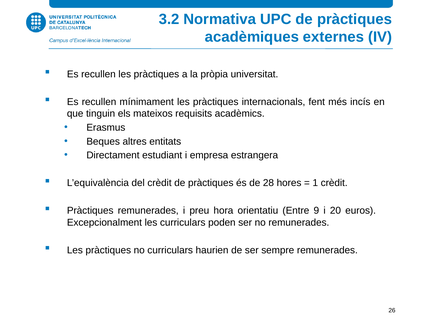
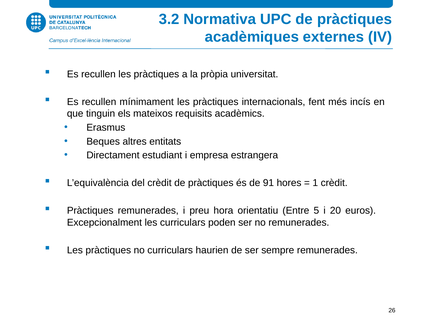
28: 28 -> 91 (268, 183)
9: 9 -> 5 (316, 210)
